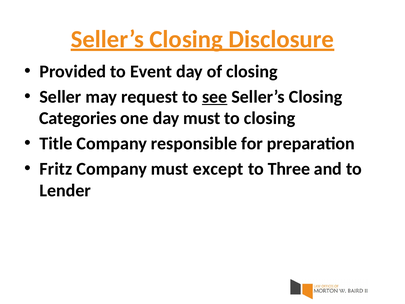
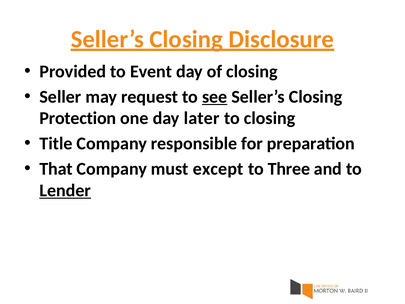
Categories: Categories -> Protection (78, 118)
day must: must -> later (202, 118)
Fritz: Fritz -> That (56, 169)
Lender underline: none -> present (65, 190)
